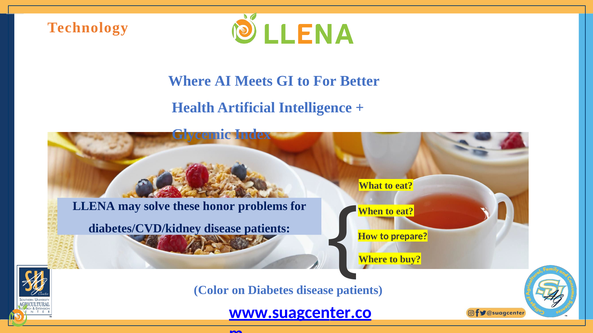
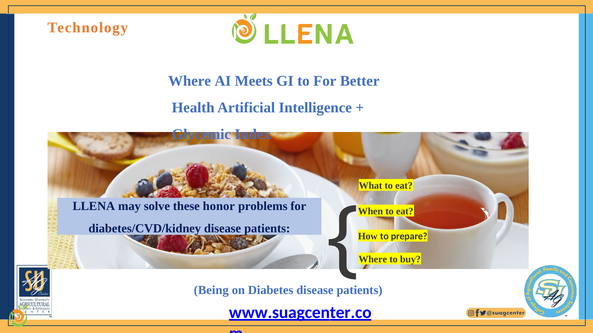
Color: Color -> Being (211, 291)
